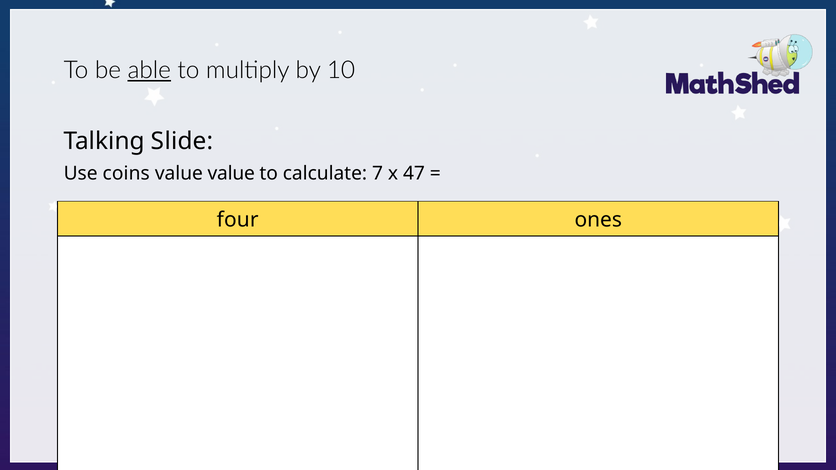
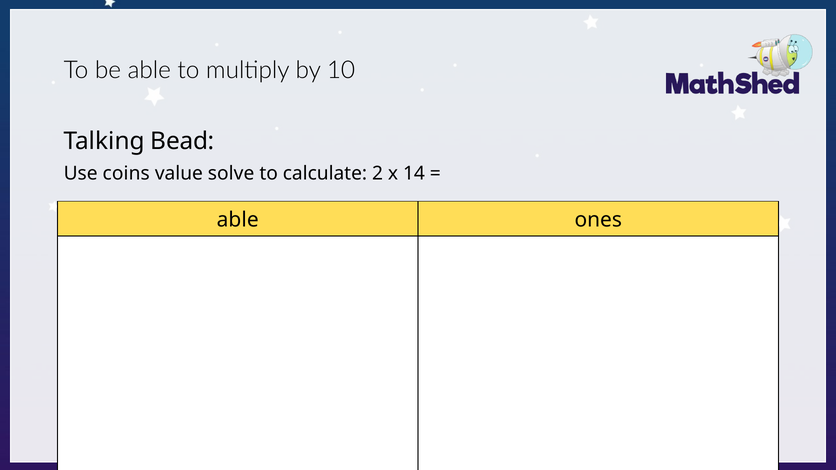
able underline: present -> none (149, 70)
Slide: Slide -> Bead (182, 141)
value value: value -> solve (231, 174)
7: 7 -> 2 (377, 174)
47: 47 -> 14 (414, 174)
four: four -> able (238, 220)
